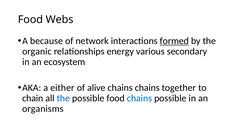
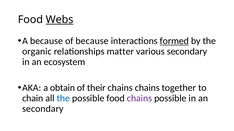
Webs underline: none -> present (60, 20)
of network: network -> because (92, 41)
energy: energy -> matter (120, 52)
either: either -> obtain (63, 88)
alive: alive -> their (96, 88)
chains colour: blue -> purple (139, 99)
organisms: organisms -> secondary (43, 109)
